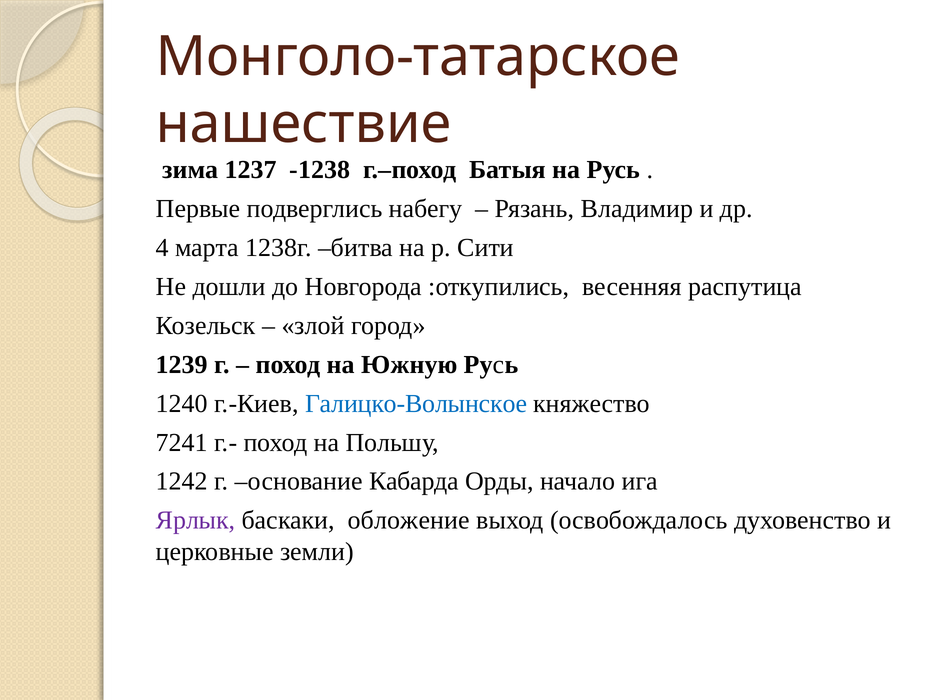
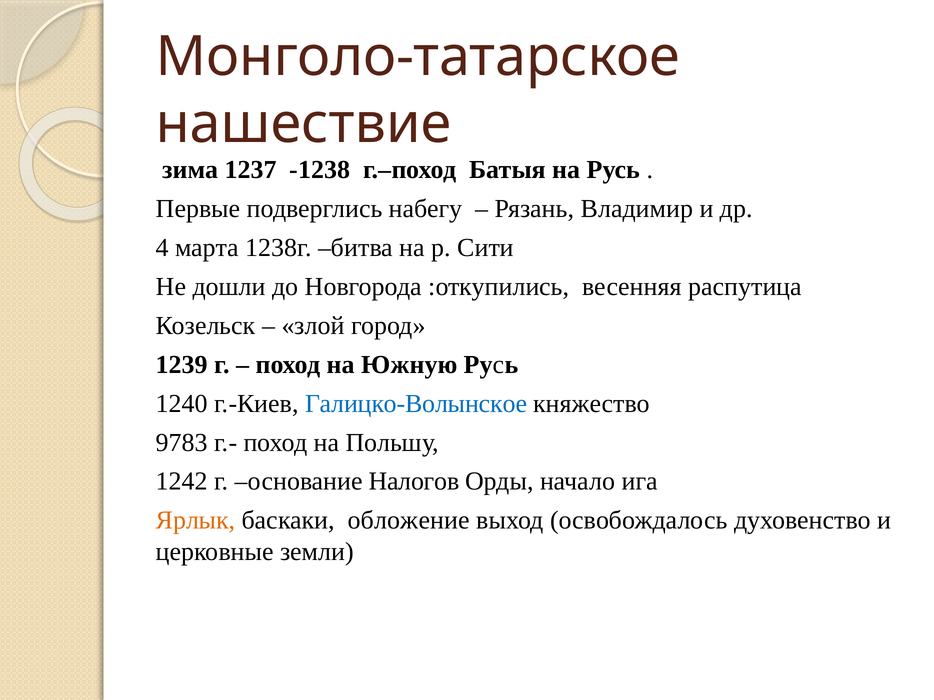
7241: 7241 -> 9783 (182, 443)
Кабарда: Кабарда -> Налогов (414, 482)
Ярлык colour: purple -> orange (196, 521)
